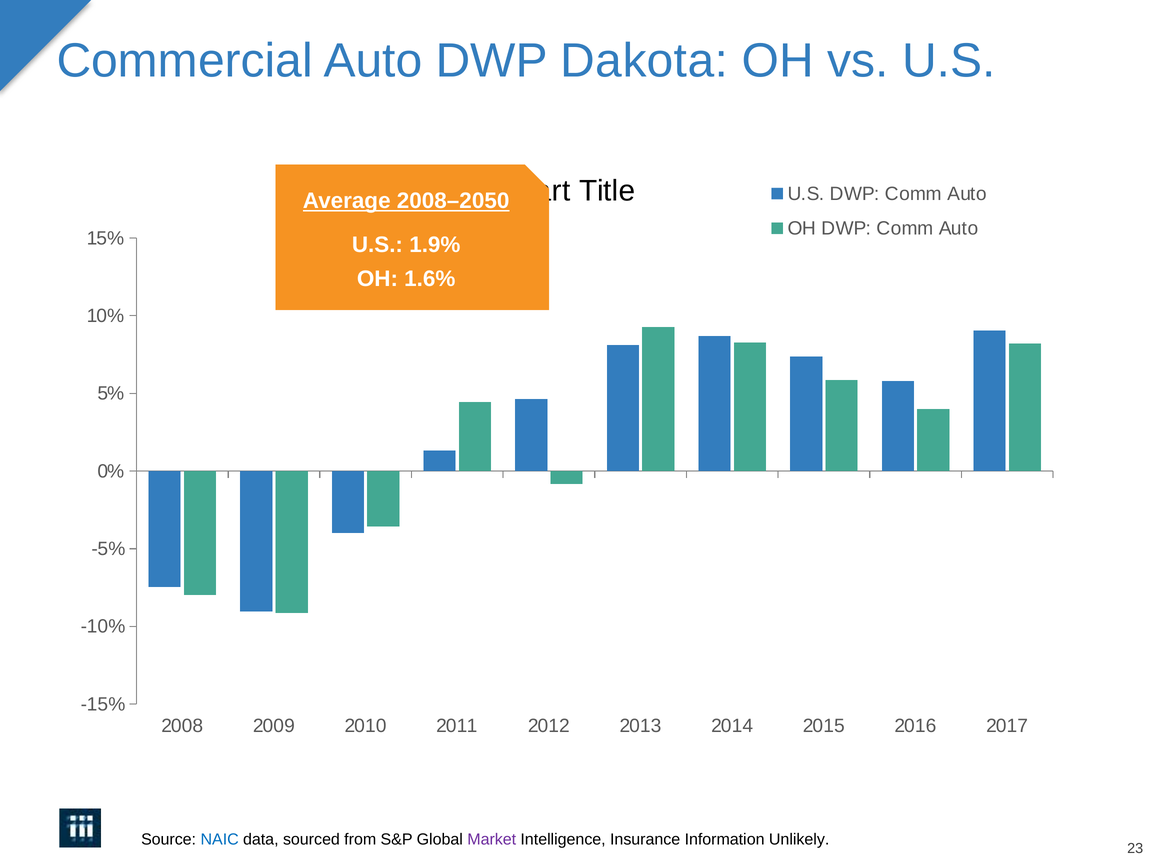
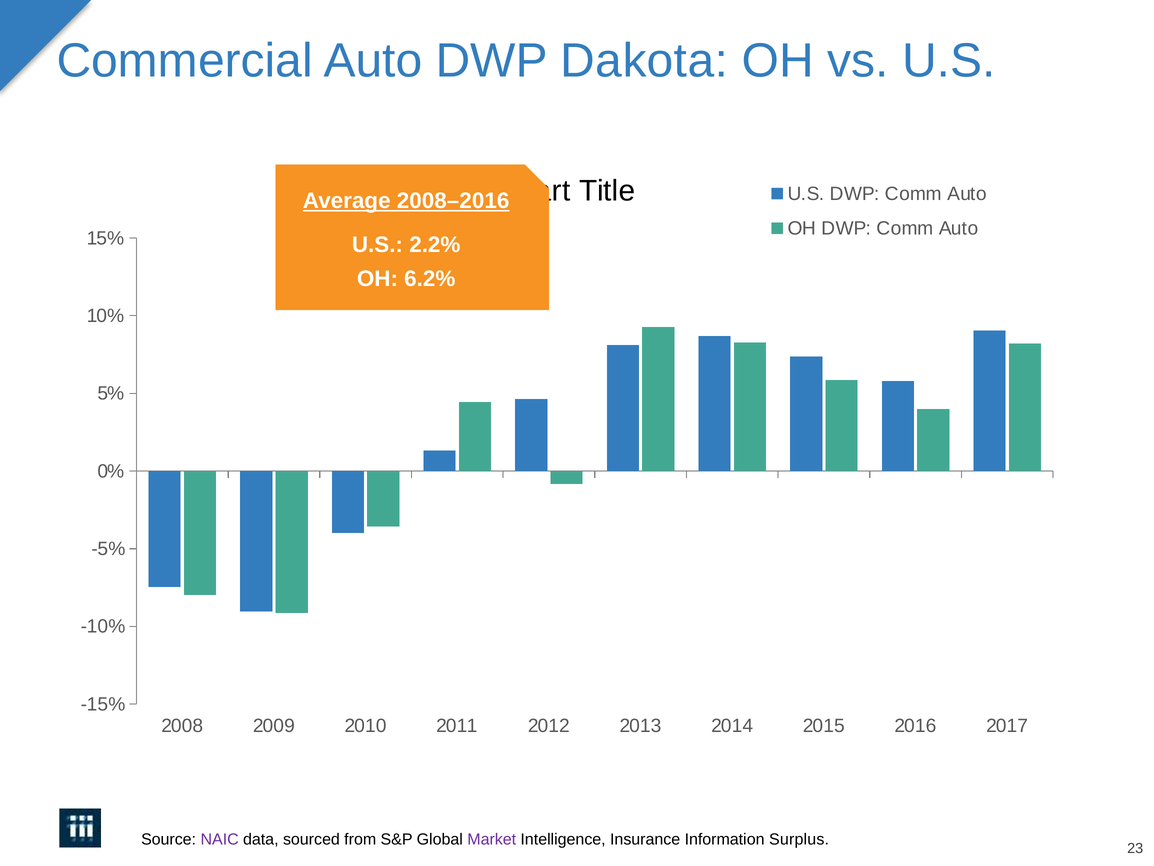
2008–2050: 2008–2050 -> 2008–2016 (453, 201)
1.9%: 1.9% -> 2.2% (435, 245)
1.6%: 1.6% -> 6.2% (430, 279)
NAIC colour: blue -> purple (220, 839)
Unlikely: Unlikely -> Surplus (799, 839)
